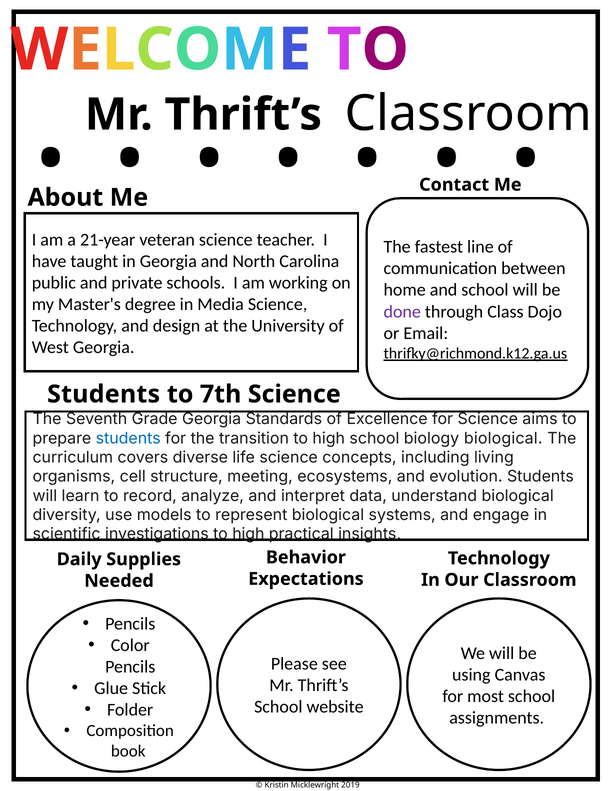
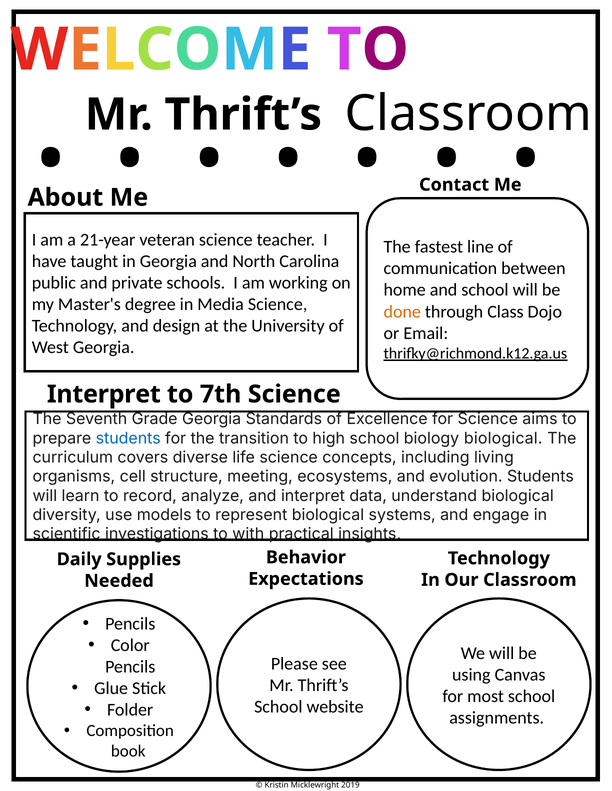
done colour: purple -> orange (402, 312)
Students: Students -> Interpret (104, 395)
investigations to high: high -> with (248, 535)
